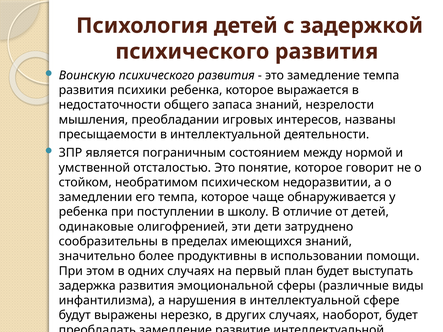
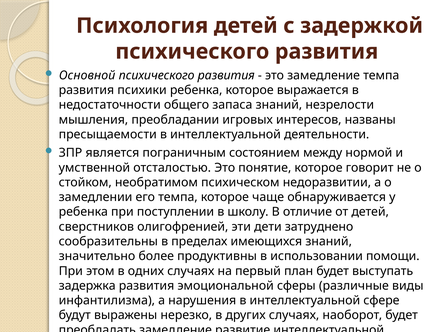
Воинскую: Воинскую -> Основной (87, 75)
одинаковые: одинаковые -> сверстников (96, 227)
